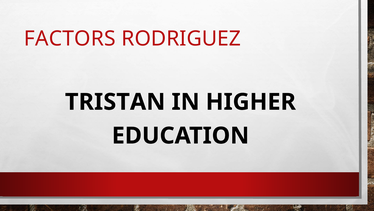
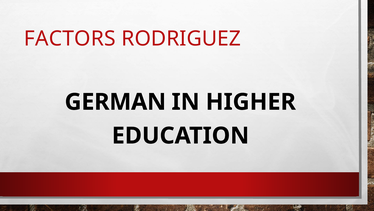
TRISTAN: TRISTAN -> GERMAN (115, 102)
